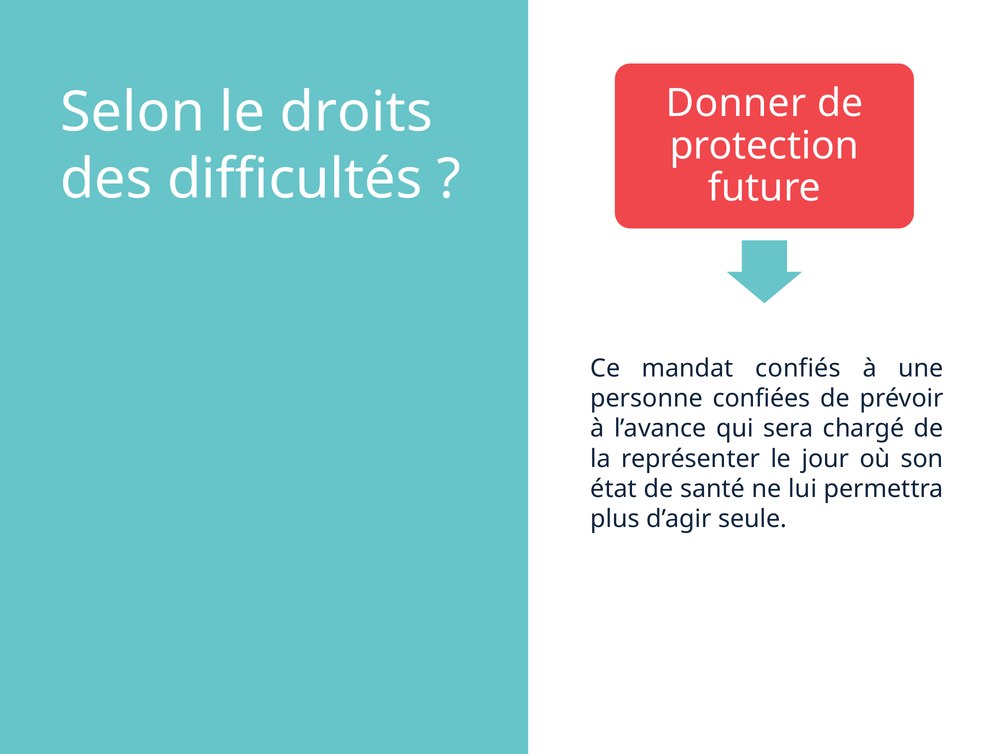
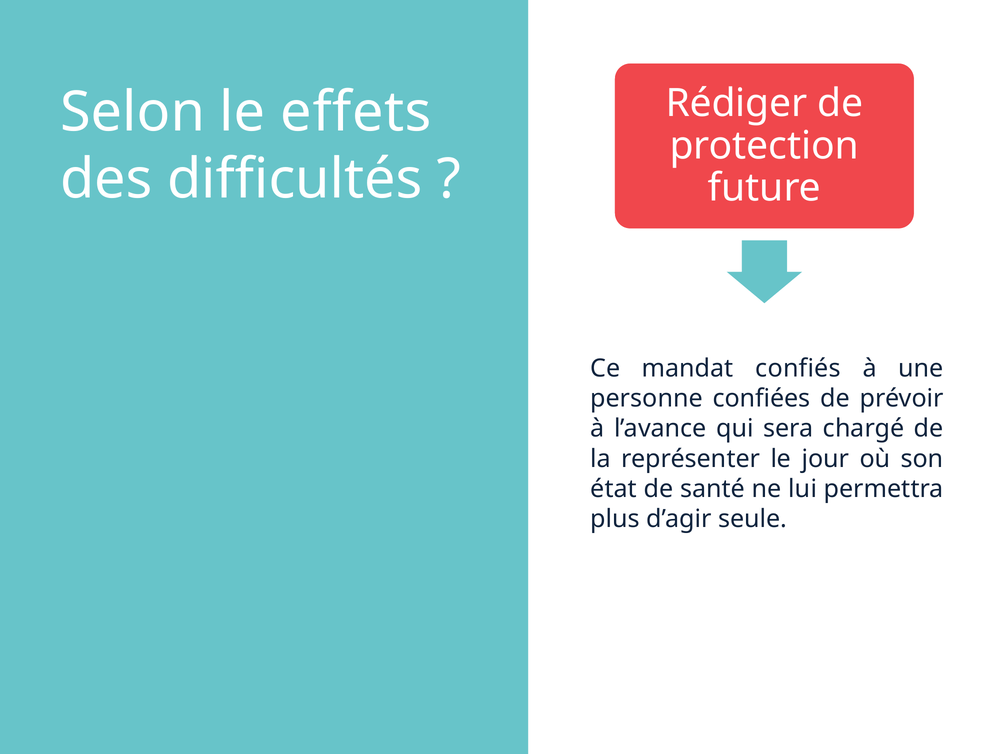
Donner: Donner -> Rédiger (736, 103)
droits: droits -> effets (356, 112)
